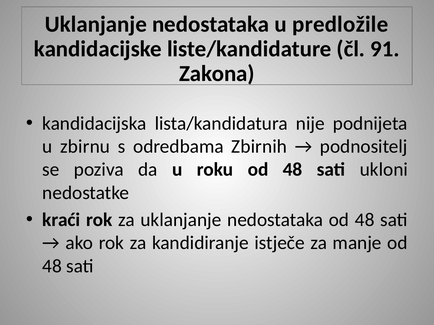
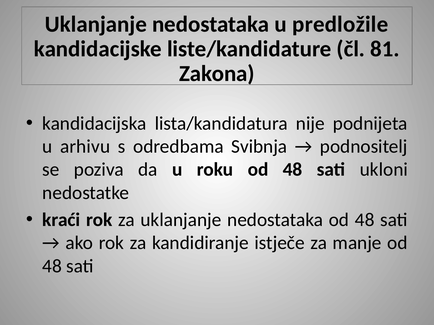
91: 91 -> 81 (385, 49)
zbirnu: zbirnu -> arhivu (85, 147)
Zbirnih: Zbirnih -> Svibnja (259, 147)
